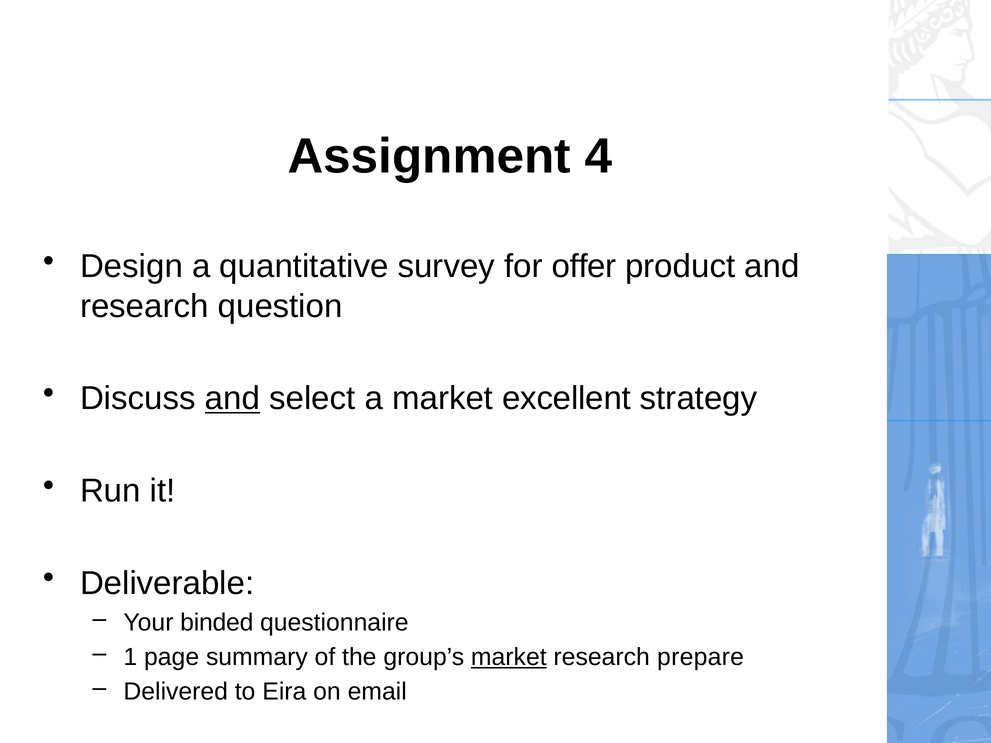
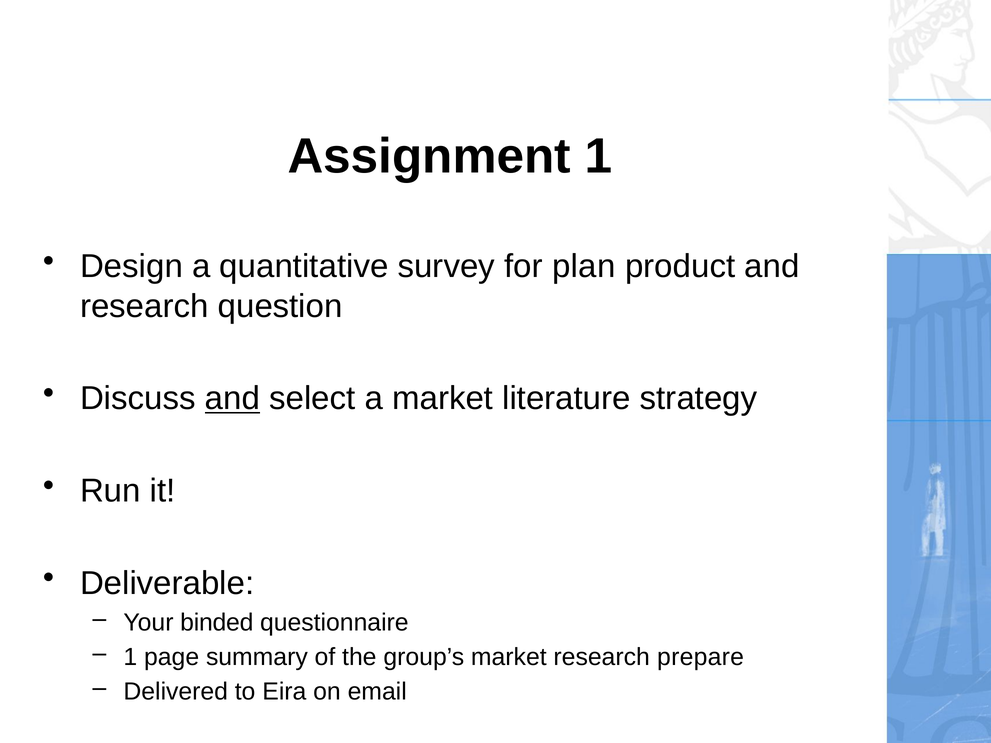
Assignment 4: 4 -> 1 (598, 156)
offer: offer -> plan (584, 267)
excellent: excellent -> literature (566, 399)
market underline: present -> none (509, 657)
